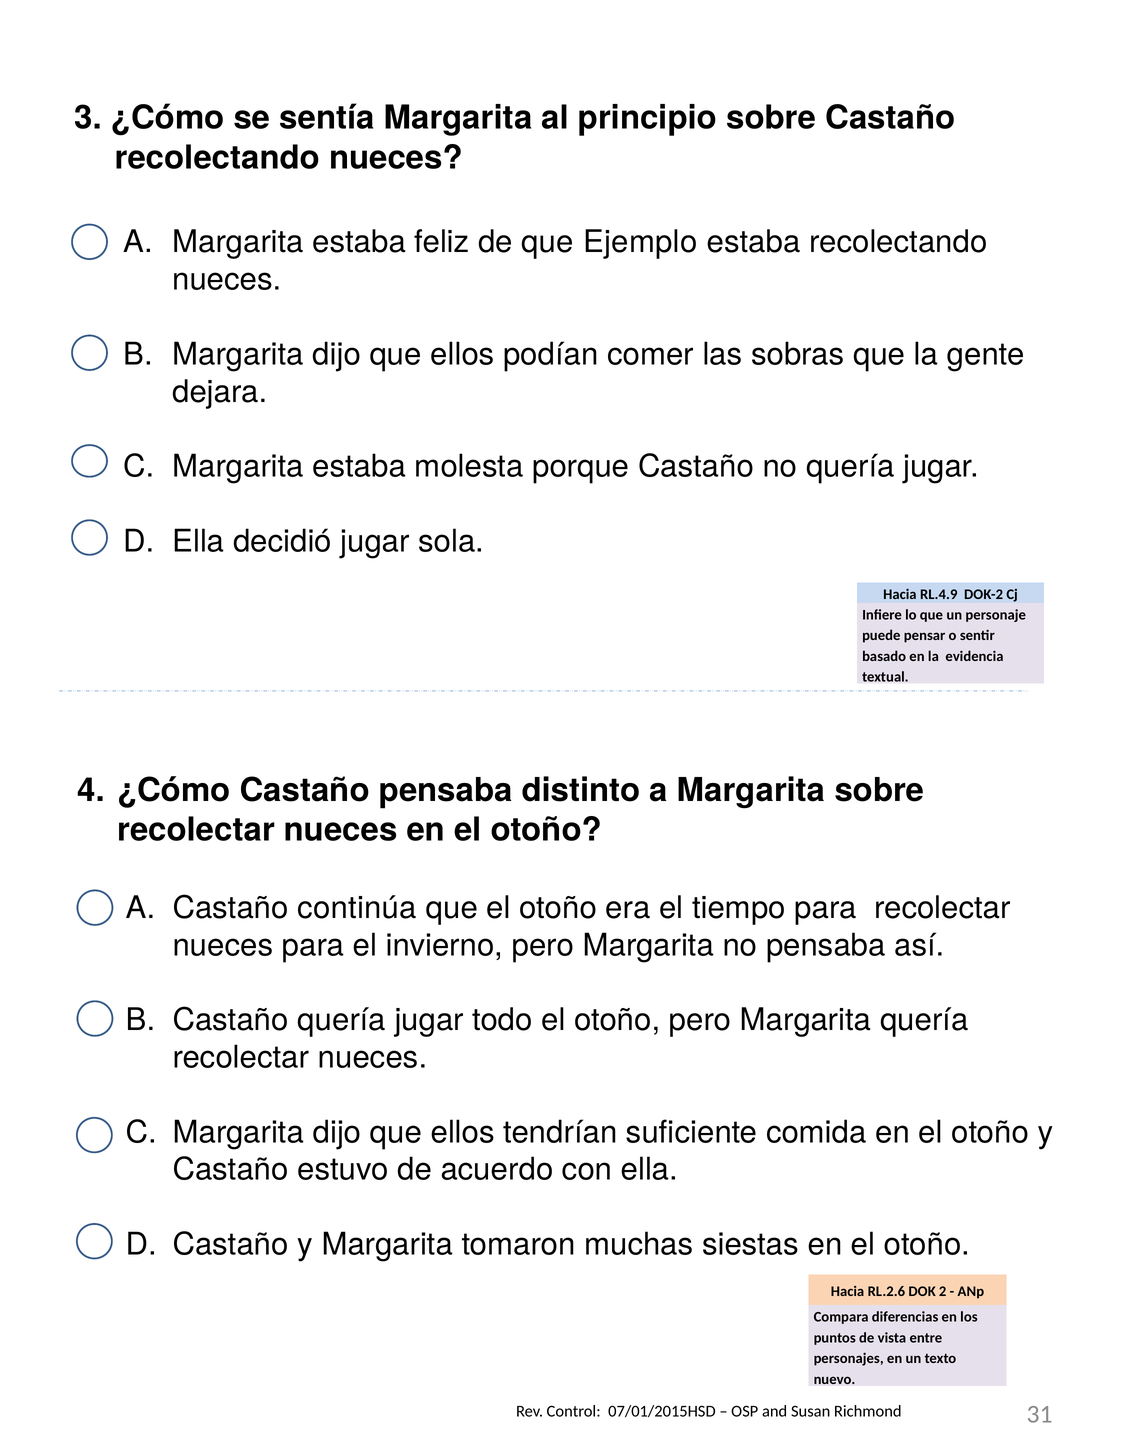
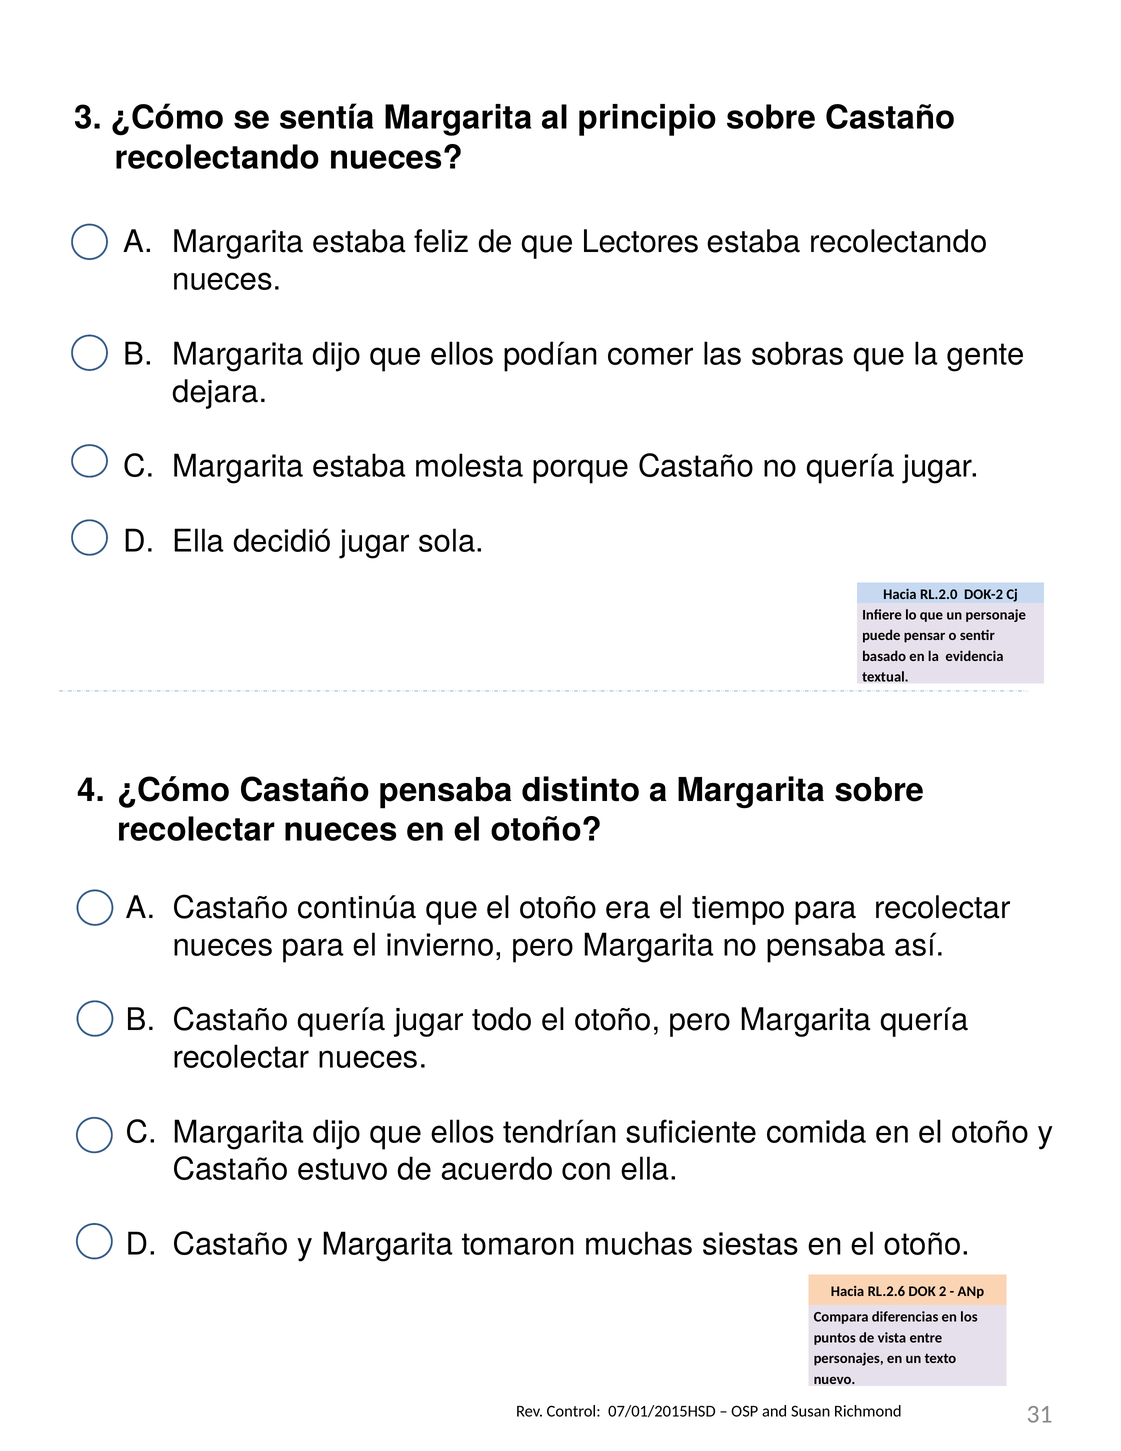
Ejemplo: Ejemplo -> Lectores (641, 242)
RL.4.9: RL.4.9 -> RL.2.0 (939, 594)
